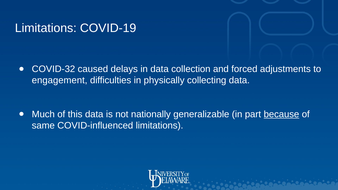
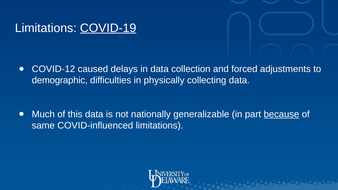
COVID-19 underline: none -> present (108, 28)
COVID-32: COVID-32 -> COVID-12 (53, 69)
engagement: engagement -> demographic (60, 80)
